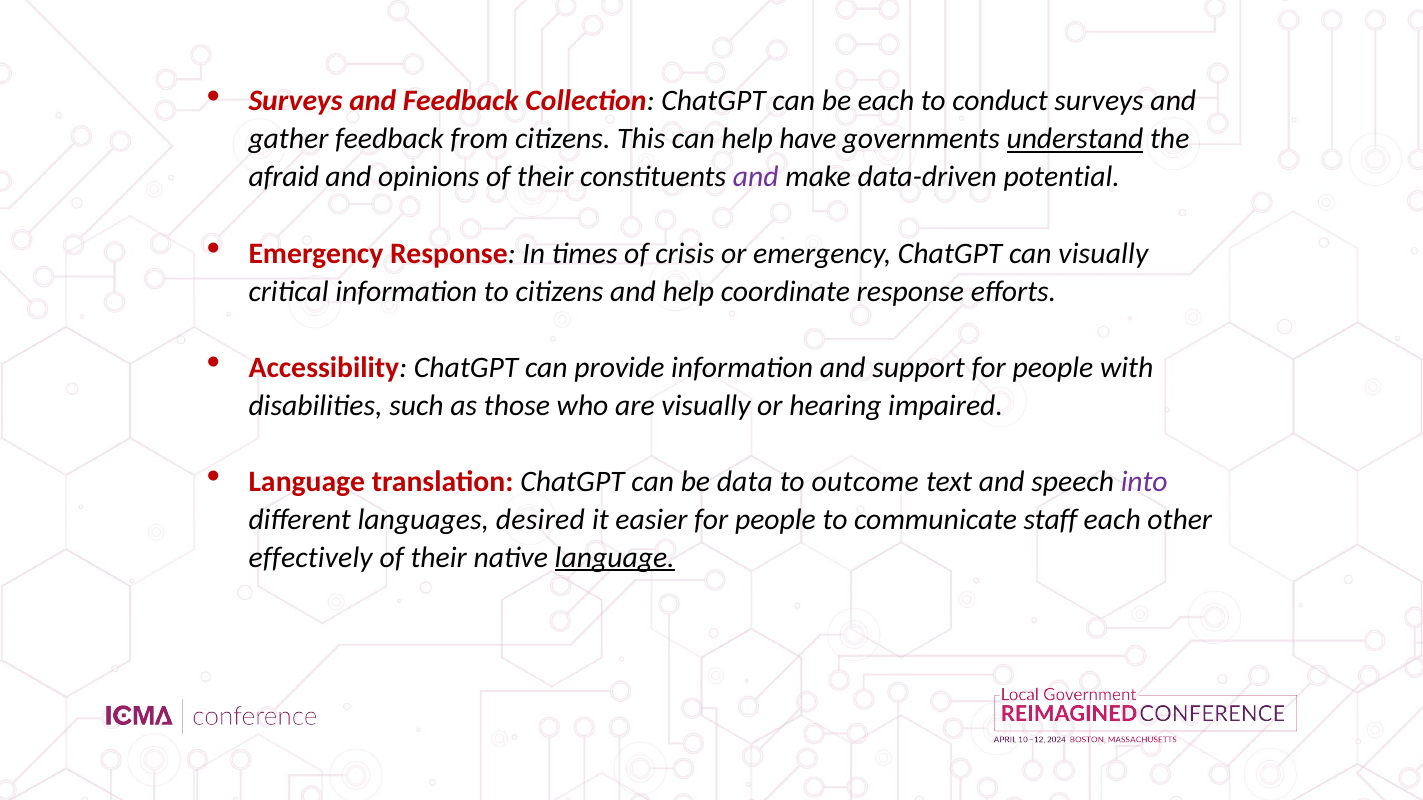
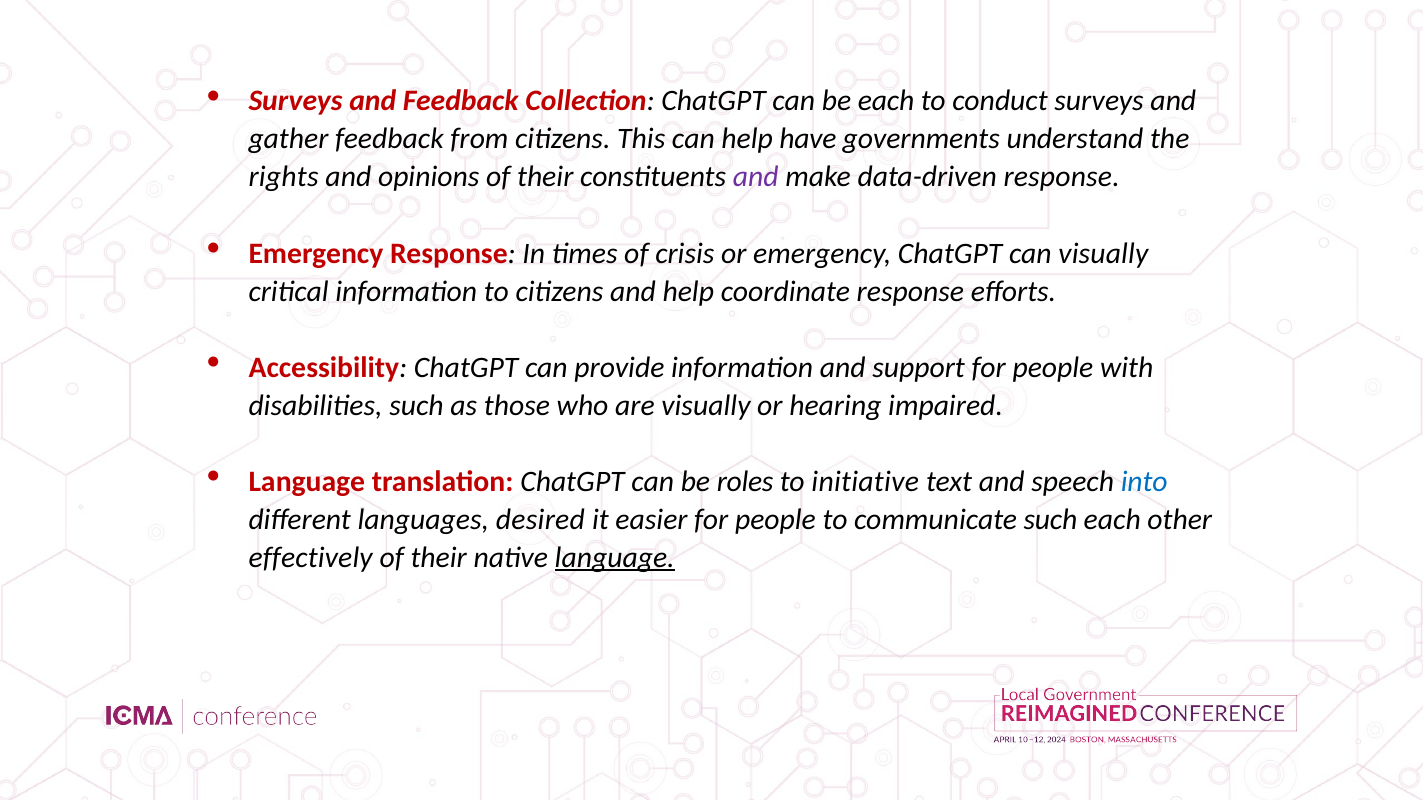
understand underline: present -> none (1075, 139)
afraid: afraid -> rights (284, 177)
data-driven potential: potential -> response (1062, 177)
data: data -> roles (745, 482)
outcome: outcome -> initiative (865, 482)
into colour: purple -> blue (1144, 482)
communicate staff: staff -> such (1051, 520)
